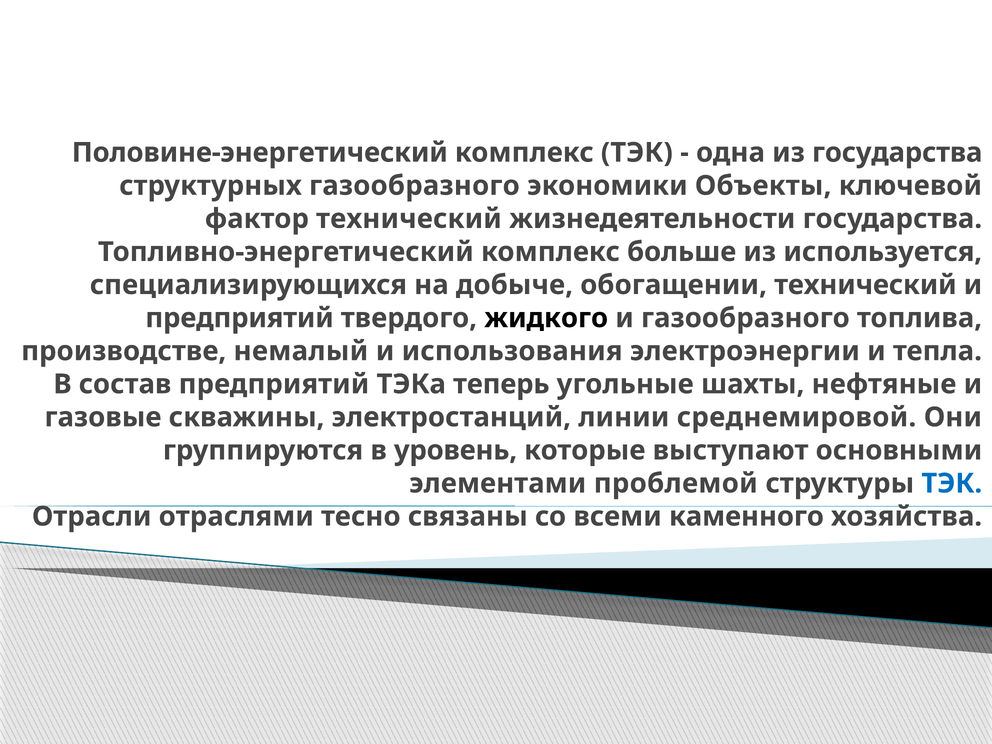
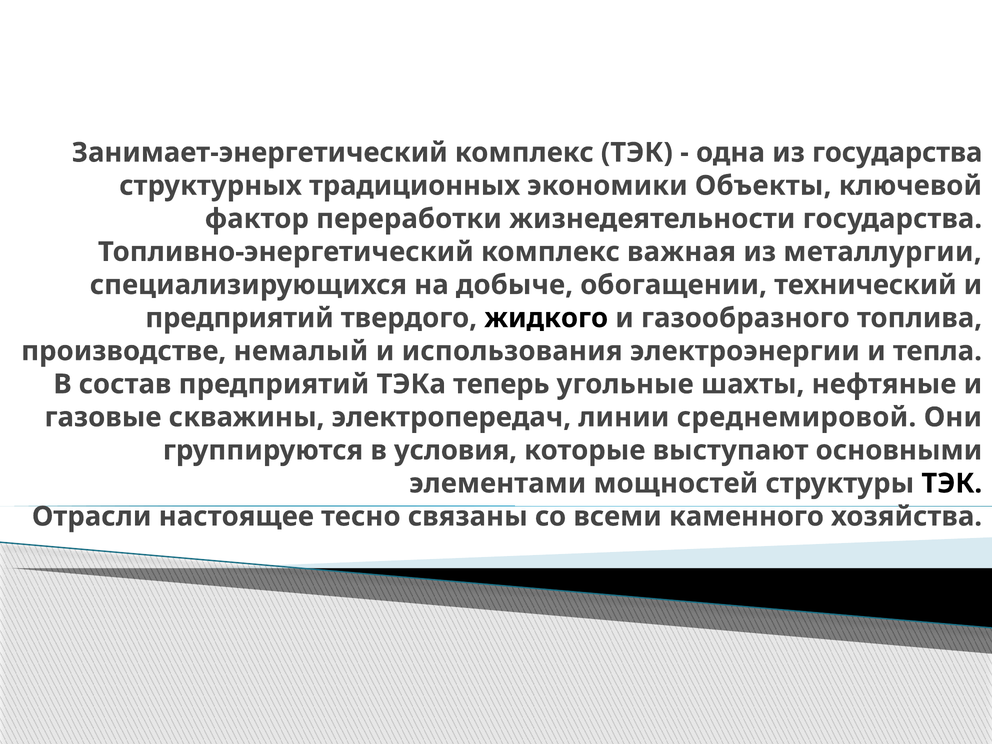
Половине-энергетический: Половине-энергетический -> Занимает-энергетический (260, 153)
структурных газообразного: газообразного -> традиционных (415, 186)
фактор технический: технический -> переработки (409, 219)
больше: больше -> важная (681, 252)
используется: используется -> металлургии (883, 252)
электростанций: электростанций -> электропередач (451, 417)
уровень: уровень -> условия (455, 450)
проблемой: проблемой -> мощностей (676, 483)
ТЭК colour: blue -> black (952, 483)
отраслями: отраслями -> настоящее (236, 517)
